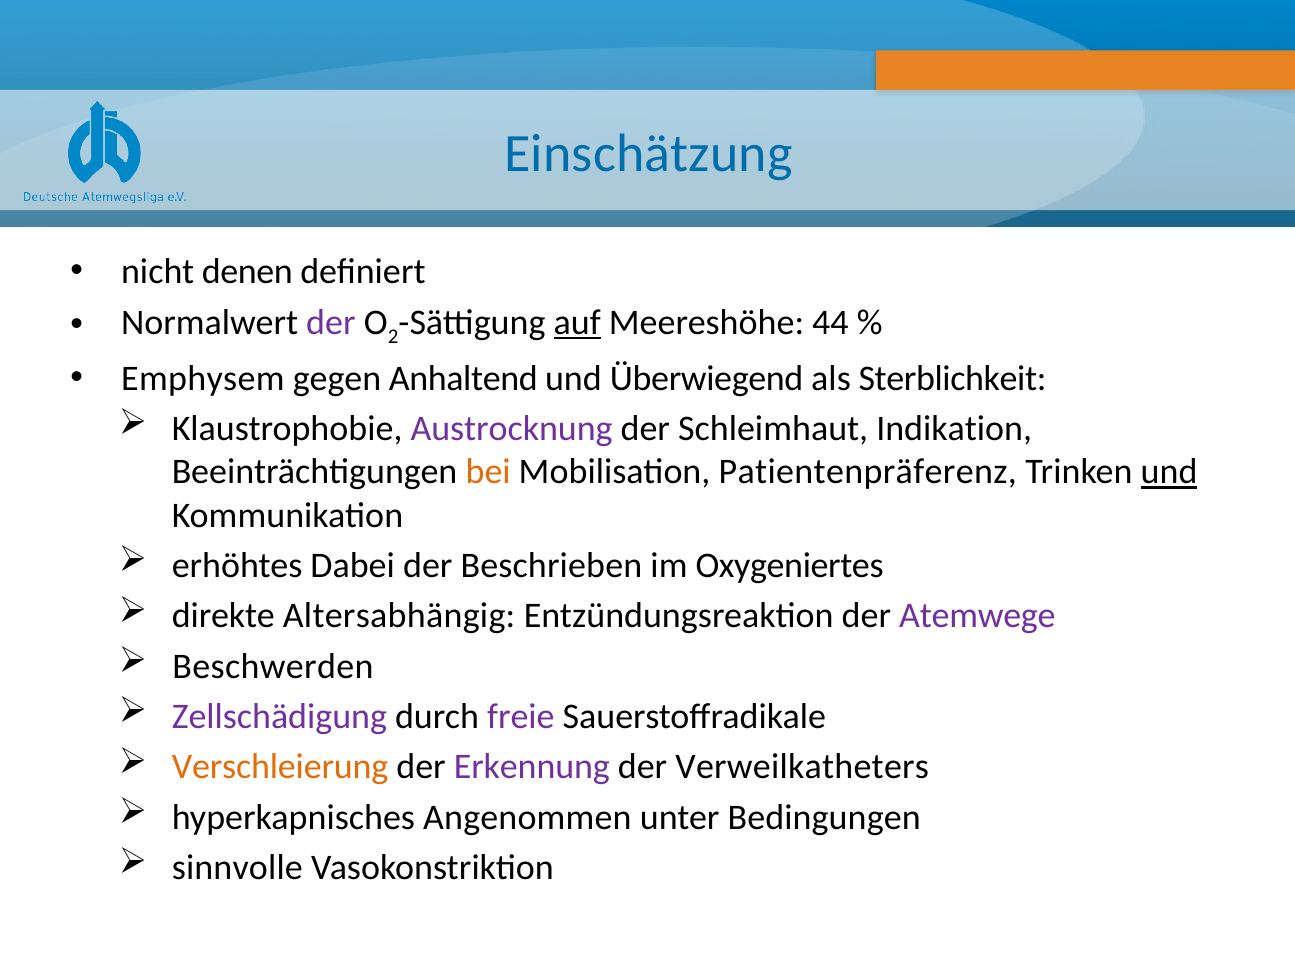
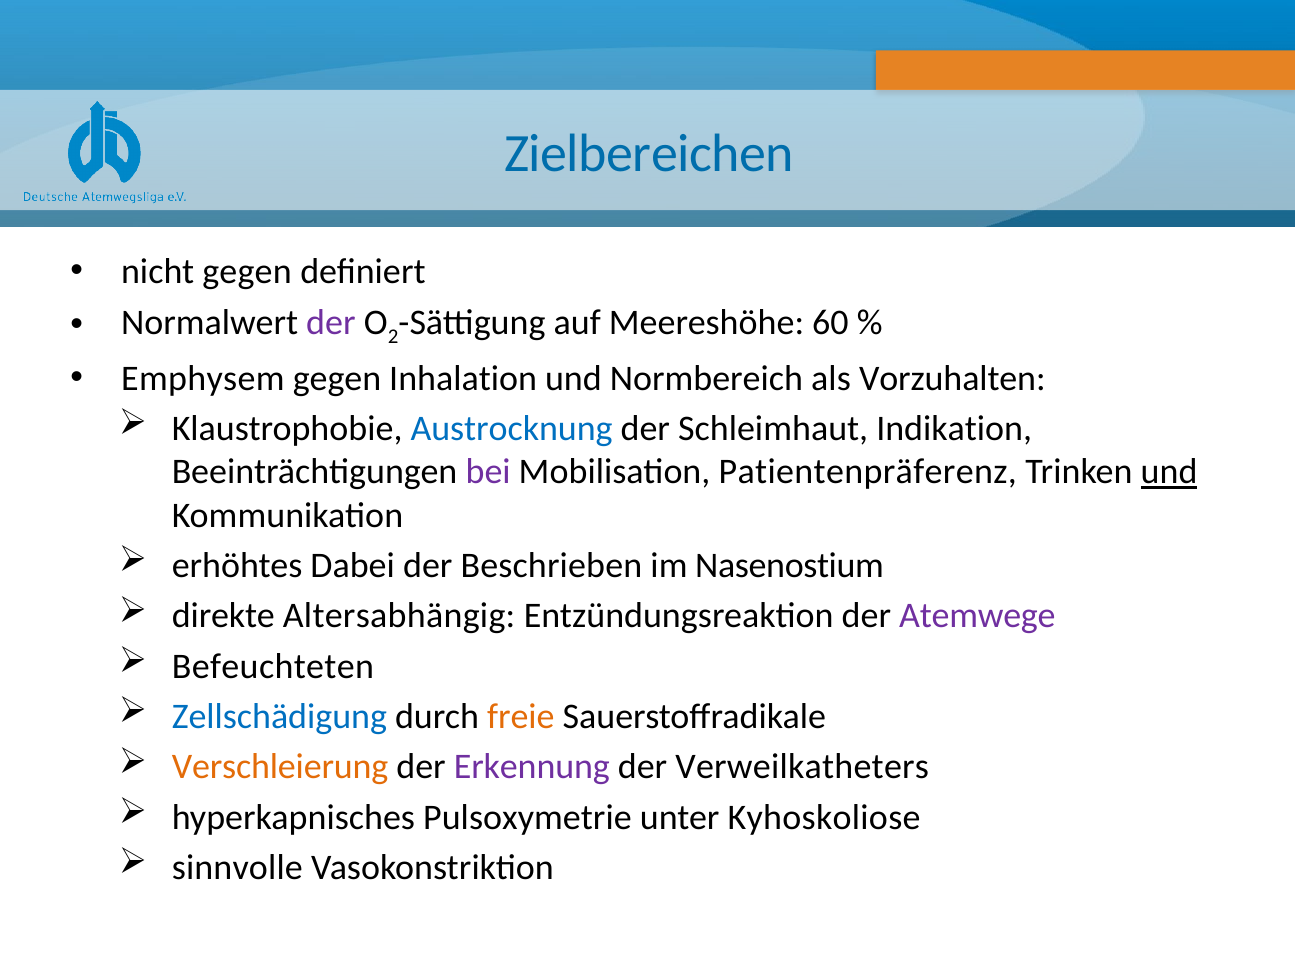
Einschätzung: Einschätzung -> Zielbereichen (649, 154)
nicht denen: denen -> gegen (247, 272)
auf underline: present -> none (577, 322)
44: 44 -> 60 (830, 322)
Anhaltend: Anhaltend -> Inhalation (463, 379)
Überwiegend: Überwiegend -> Normbereich (706, 379)
Sterblichkeit: Sterblichkeit -> Vorzuhalten (952, 379)
Austrocknung colour: purple -> blue (512, 429)
bei colour: orange -> purple (488, 472)
Oxygeniertes: Oxygeniertes -> Nasenostium (790, 566)
Beschwerden: Beschwerden -> Befeuchteten (273, 666)
Zellschädigung colour: purple -> blue (279, 717)
freie colour: purple -> orange (521, 717)
Angenommen: Angenommen -> Pulsoxymetrie (527, 818)
Bedingungen: Bedingungen -> Kyhoskoliose (824, 818)
